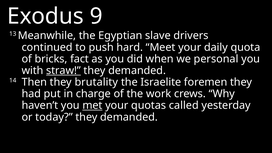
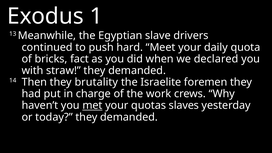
9: 9 -> 1 (96, 16)
personal: personal -> declared (216, 59)
straw underline: present -> none (63, 71)
called: called -> slaves (184, 105)
